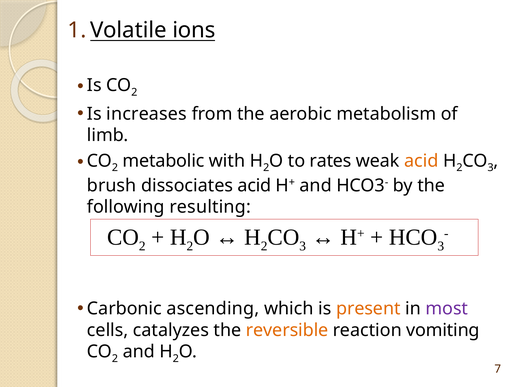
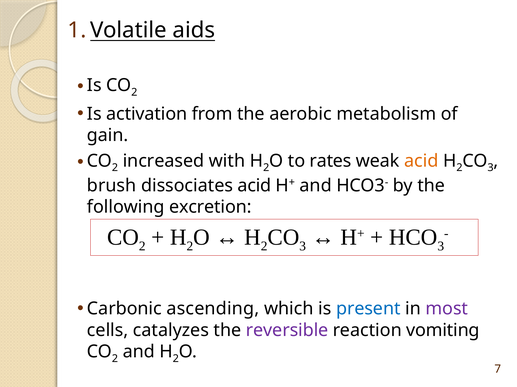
ions: ions -> aids (194, 30)
increases: increases -> activation (147, 114)
limb: limb -> gain (108, 136)
metabolic: metabolic -> increased (163, 161)
resulting: resulting -> excretion (210, 207)
present colour: orange -> blue (368, 309)
reversible colour: orange -> purple (287, 331)
